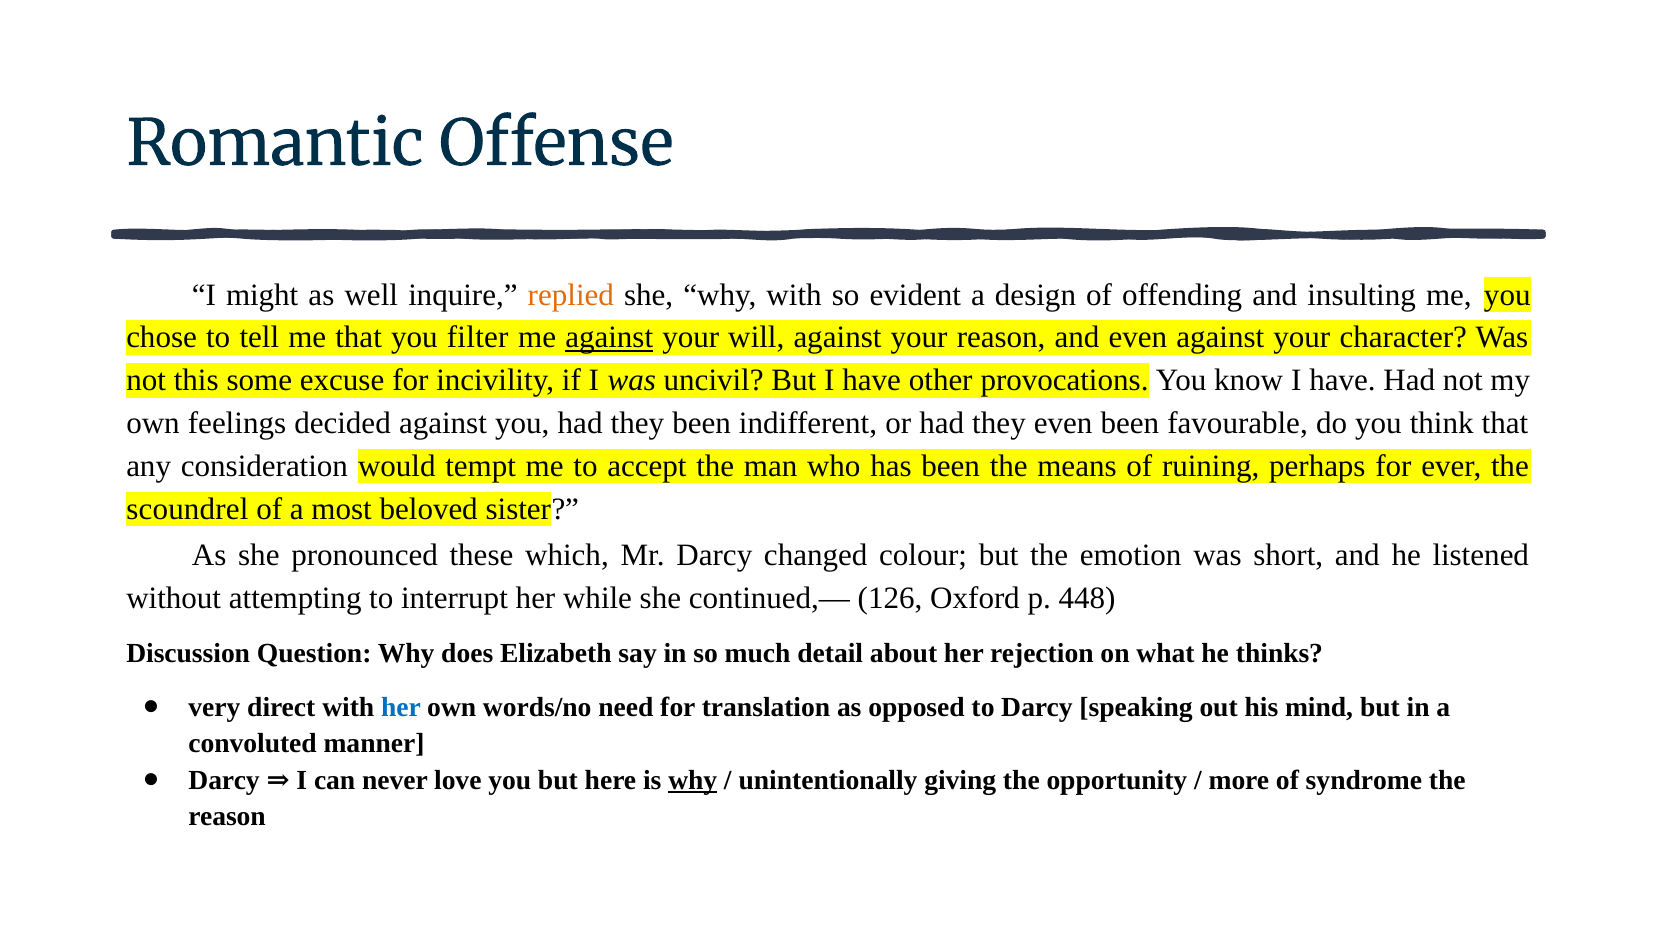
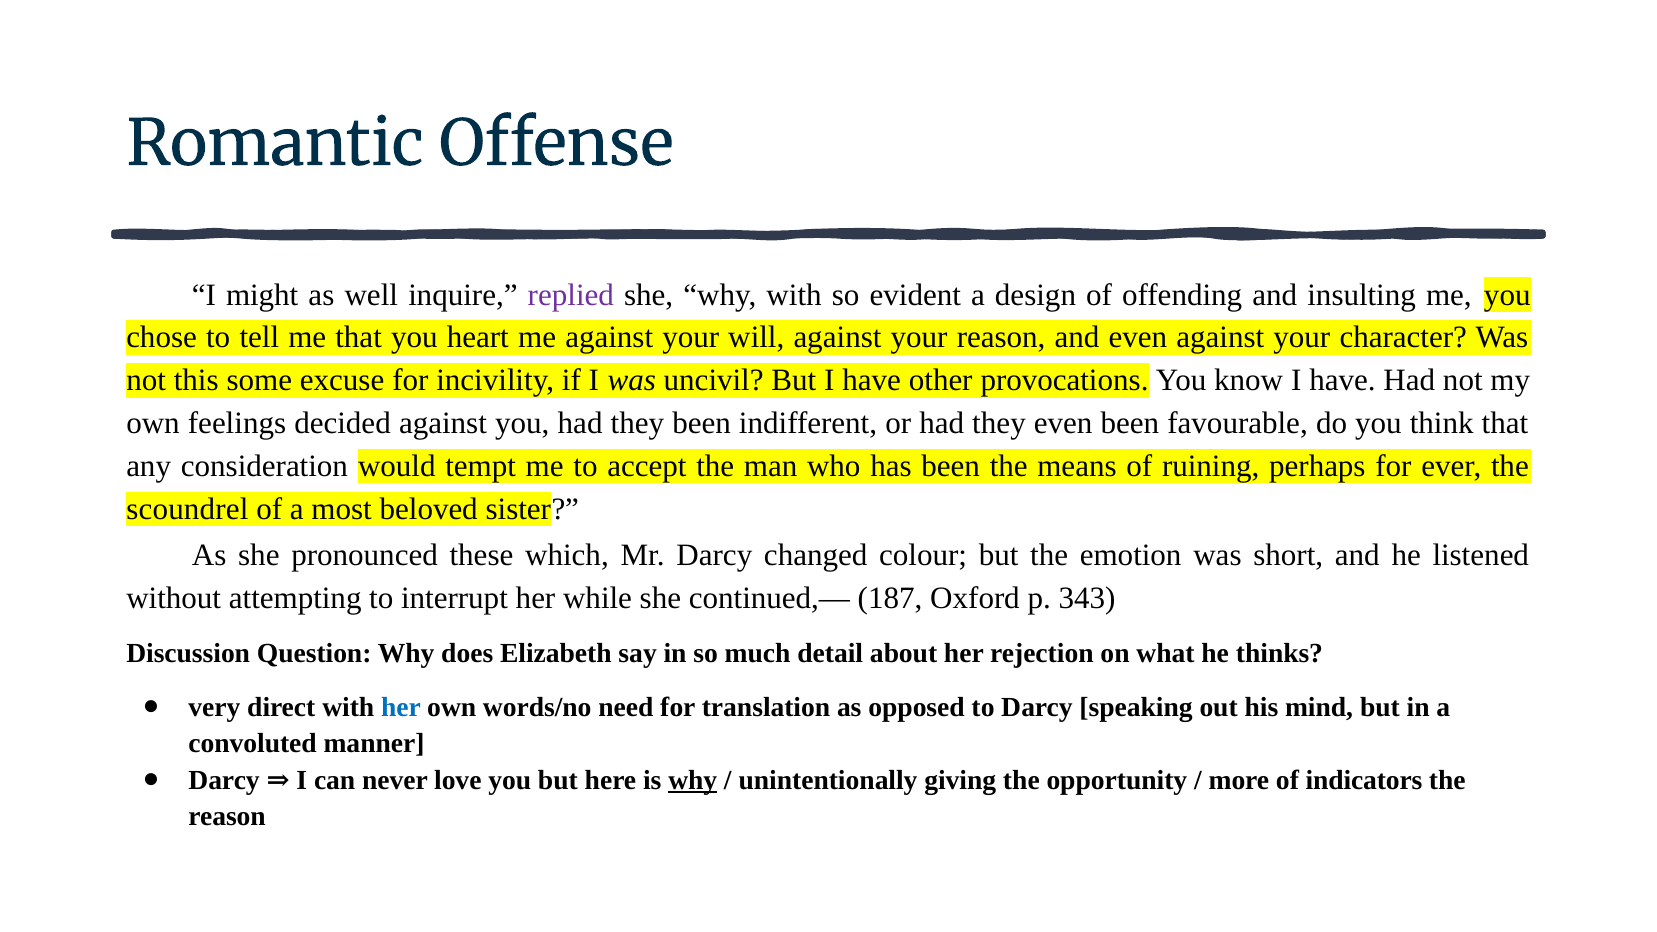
replied colour: orange -> purple (571, 295)
filter: filter -> heart (478, 338)
against underline: present -> none (609, 338)
126: 126 -> 187 (890, 598)
448: 448 -> 343 (1087, 598)
syndrome: syndrome -> indicators (1364, 780)
